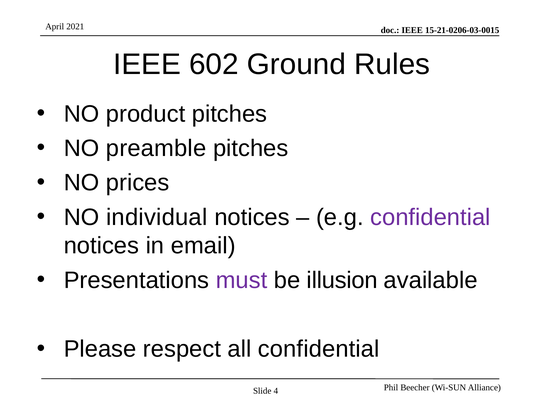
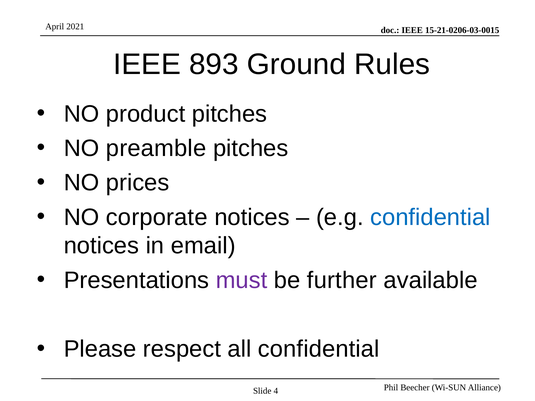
602: 602 -> 893 (214, 64)
individual: individual -> corporate (157, 217)
confidential colour: purple -> blue (430, 217)
illusion: illusion -> further (342, 280)
